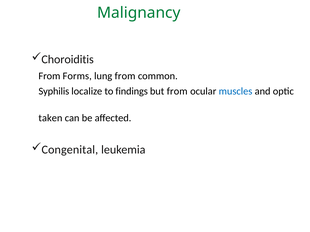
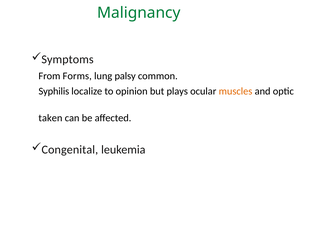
Choroiditis: Choroiditis -> Symptoms (68, 60)
lung from: from -> palsy (125, 76)
findings: findings -> opinion (132, 92)
but from: from -> plays (177, 92)
muscles colour: blue -> orange (236, 92)
